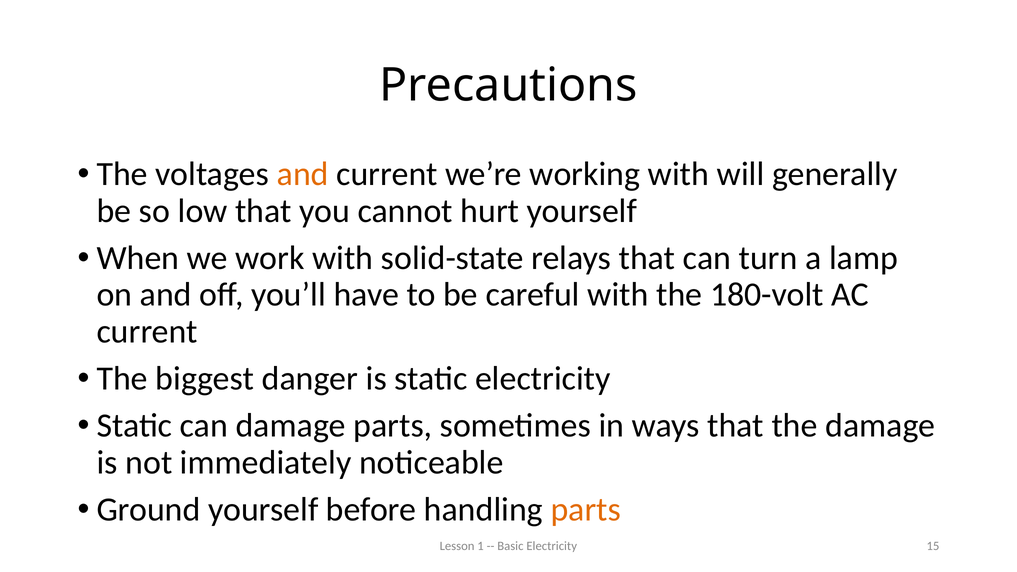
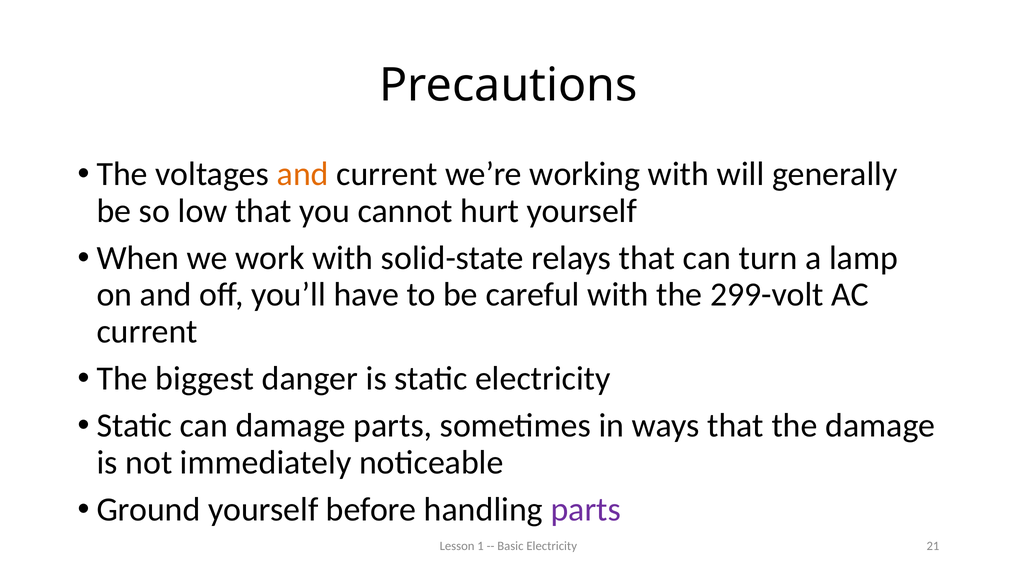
180-volt: 180-volt -> 299-volt (767, 295)
parts colour: orange -> purple (586, 510)
15: 15 -> 21 (933, 546)
